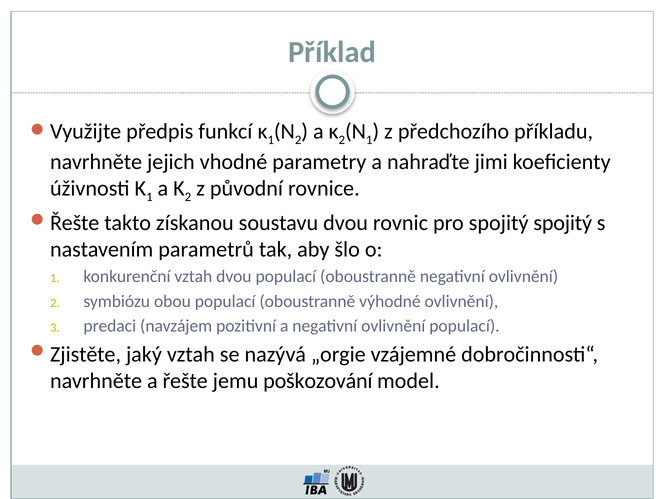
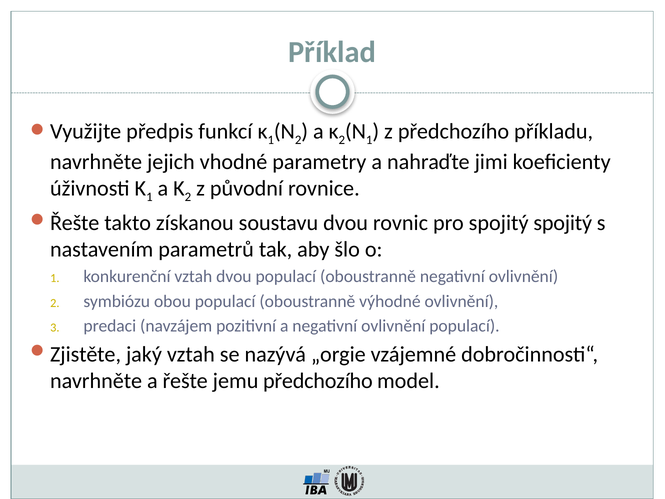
jemu poškozování: poškozování -> předchozího (318, 381)
